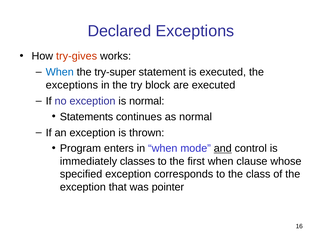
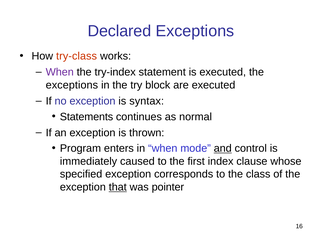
try-gives: try-gives -> try-class (77, 56)
When colour: blue -> purple (60, 72)
try-super: try-super -> try-index (115, 72)
is normal: normal -> syntax (147, 101)
classes: classes -> caused (137, 161)
first when: when -> index (221, 161)
that underline: none -> present (118, 187)
